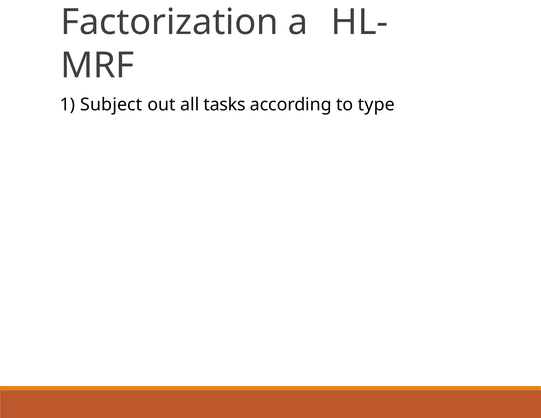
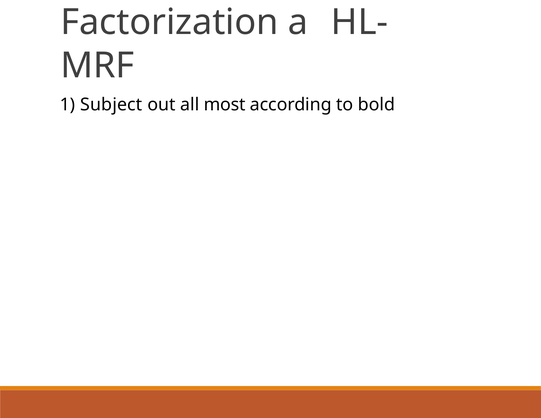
tasks: tasks -> most (225, 105)
type: type -> bold (376, 105)
